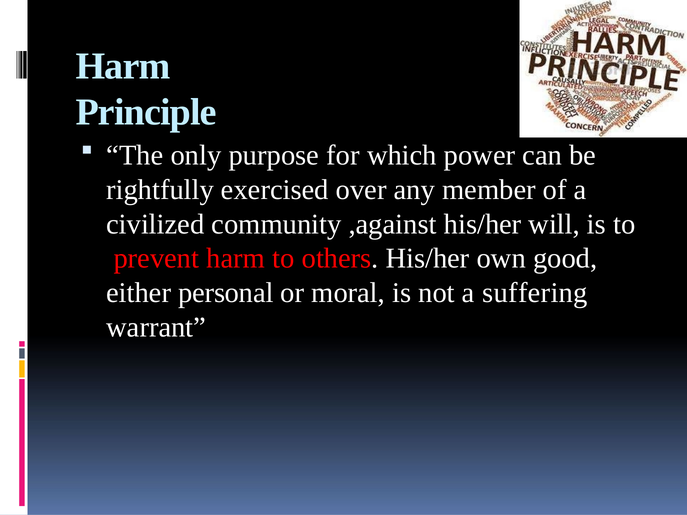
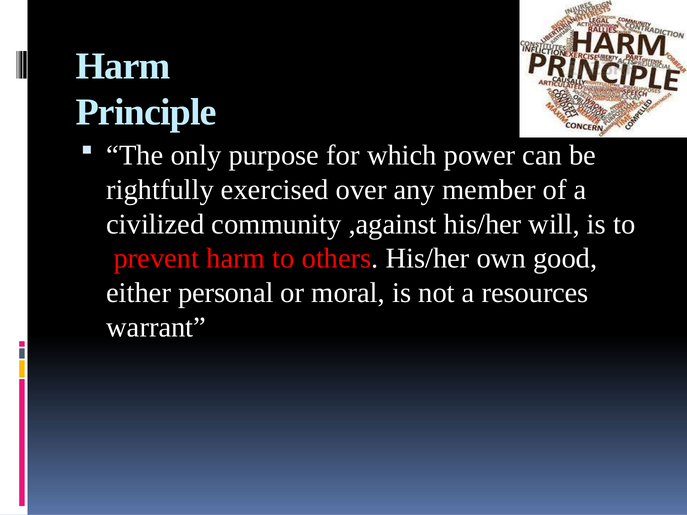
suffering: suffering -> resources (535, 293)
